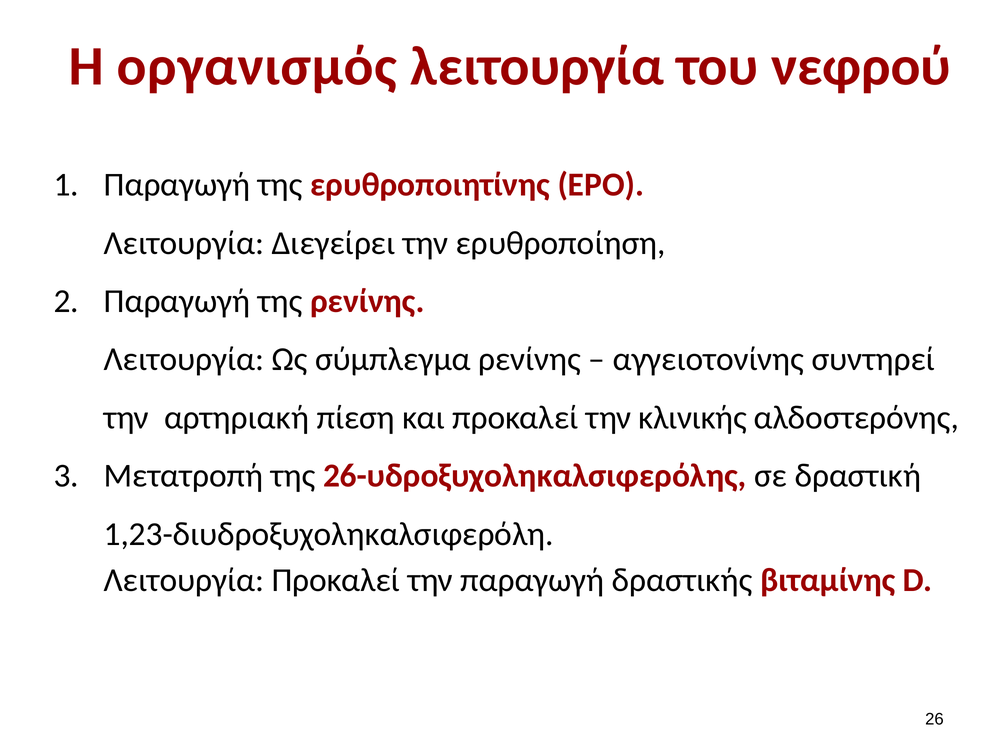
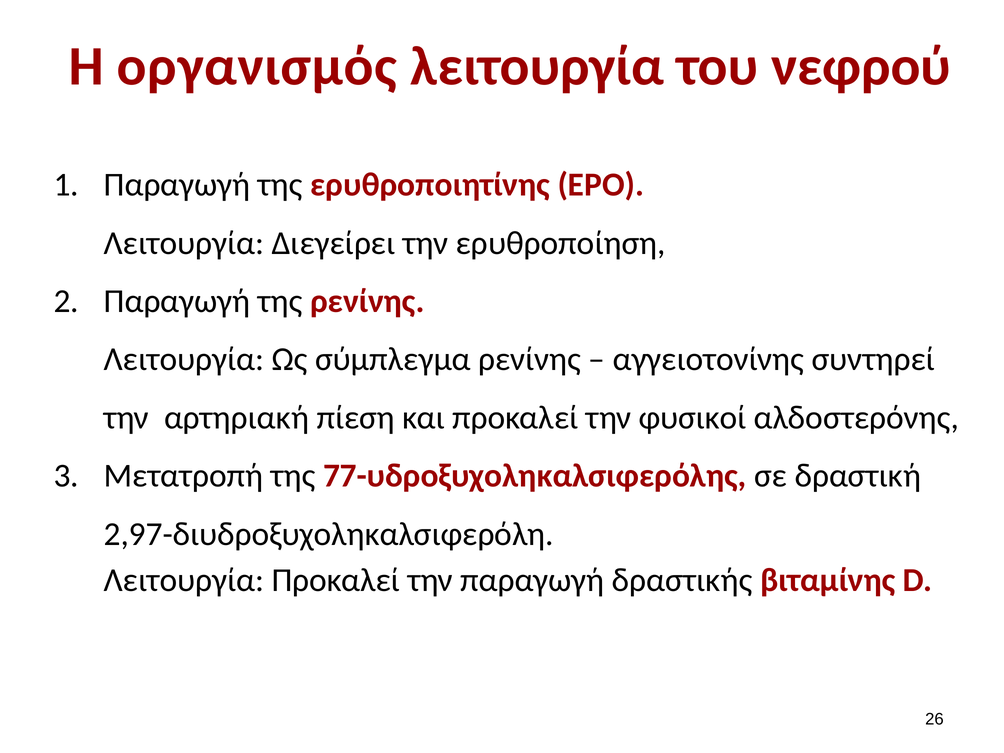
κλινικής: κλινικής -> φυσικοί (693, 418)
26-υδροξυχοληκαλσιφερόλης: 26-υδροξυχοληκαλσιφερόλης -> 77-υδροξυχοληκαλσιφερόλης (535, 476)
1,23-διυδροξυχοληκαλσιφερόλη: 1,23-διυδροξυχοληκαλσιφερόλη -> 2,97-διυδροξυχοληκαλσιφερόλη (329, 534)
